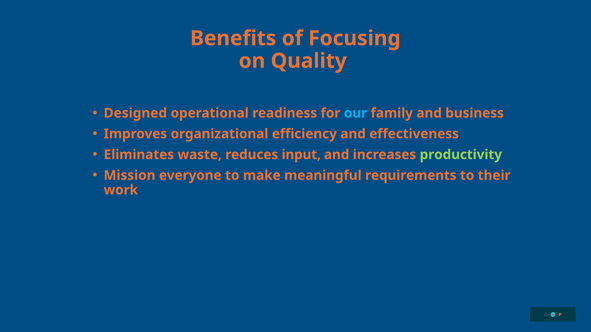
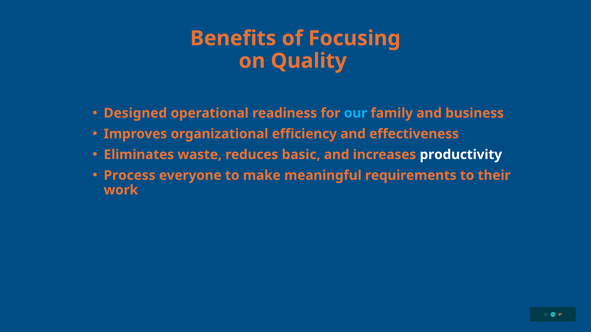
input: input -> basic (301, 155)
productivity colour: light green -> white (461, 155)
Mission: Mission -> Process (130, 176)
